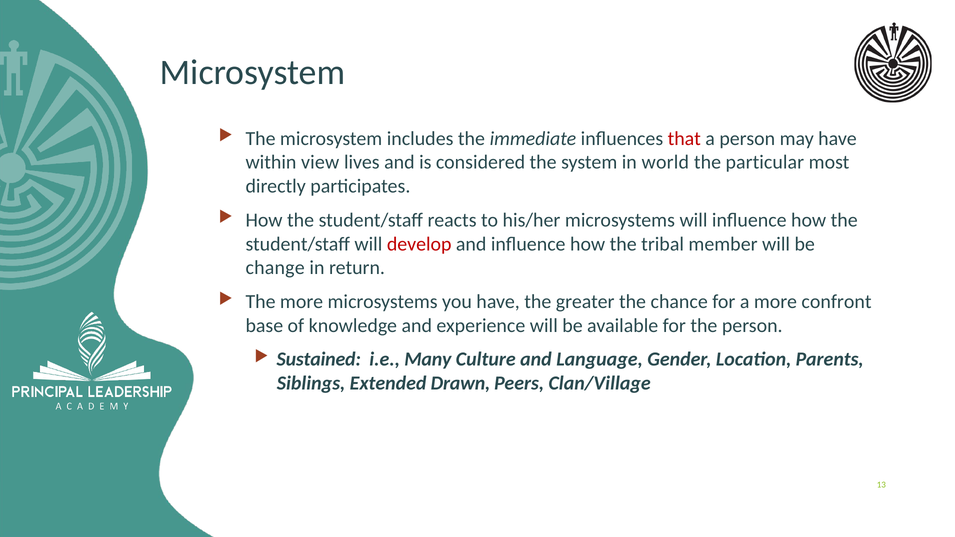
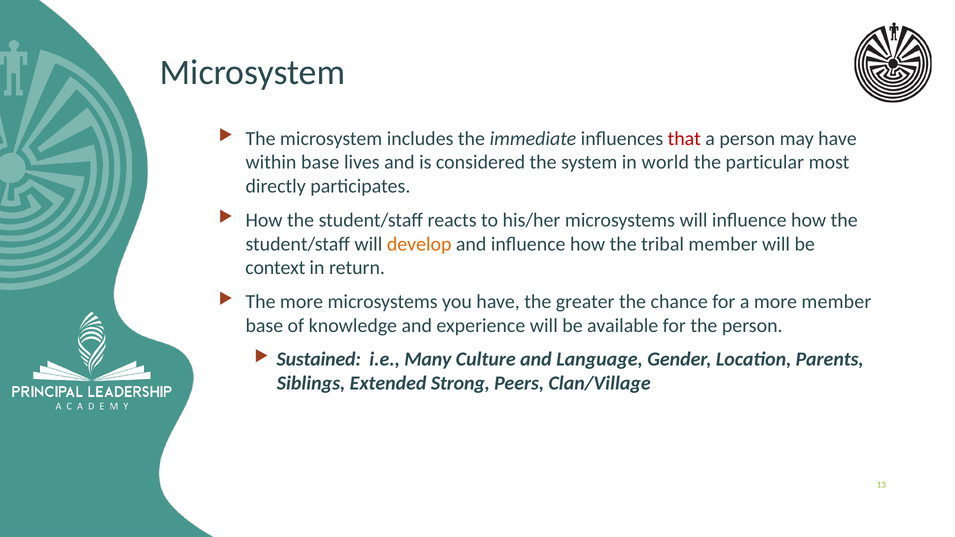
within view: view -> base (320, 162)
develop colour: red -> orange (419, 244)
change: change -> context (275, 268)
more confront: confront -> member (836, 302)
Drawn: Drawn -> Strong (460, 383)
